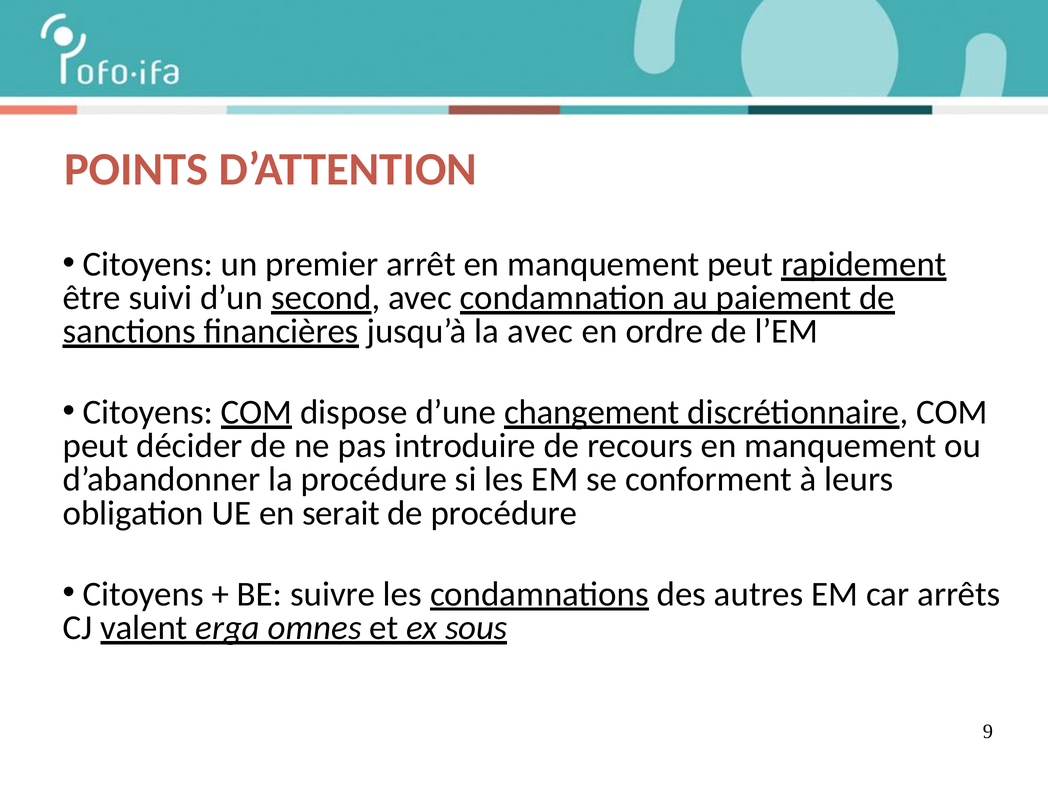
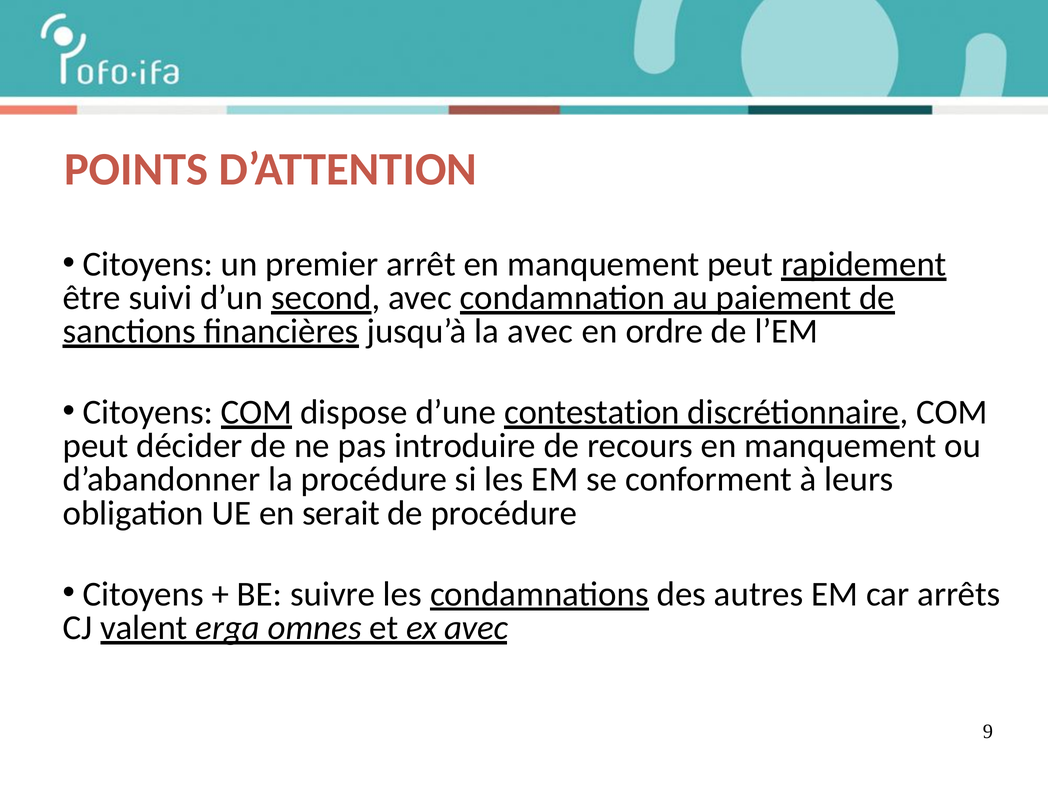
changement: changement -> contestation (592, 412)
ex sous: sous -> avec (476, 628)
